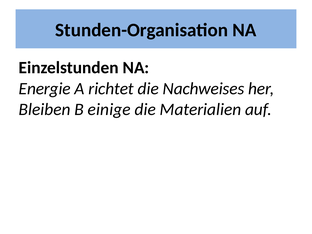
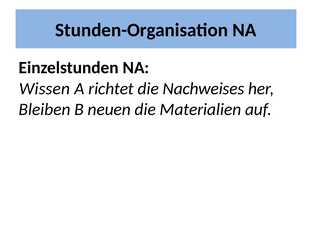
Energie: Energie -> Wissen (45, 89)
einige: einige -> neuen (109, 109)
